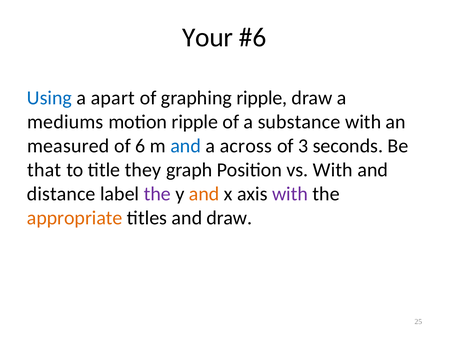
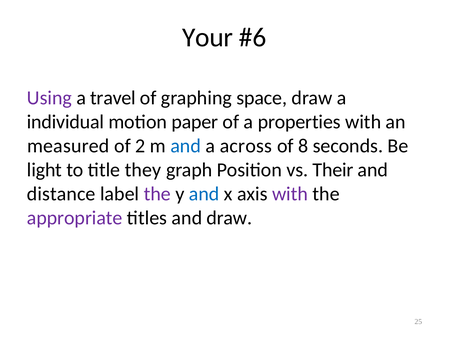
Using colour: blue -> purple (49, 98)
apart: apart -> travel (113, 98)
graphing ripple: ripple -> space (262, 98)
mediums: mediums -> individual (65, 122)
motion ripple: ripple -> paper (195, 122)
substance: substance -> properties (299, 122)
6: 6 -> 2 (140, 146)
3: 3 -> 8 (303, 146)
that: that -> light (44, 170)
vs With: With -> Their (333, 170)
and colour: orange -> blue (204, 194)
appropriate colour: orange -> purple (75, 218)
